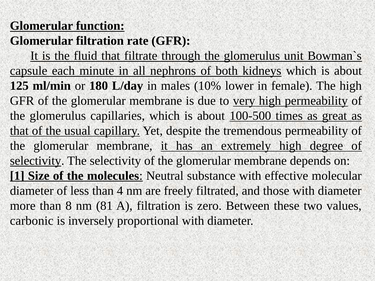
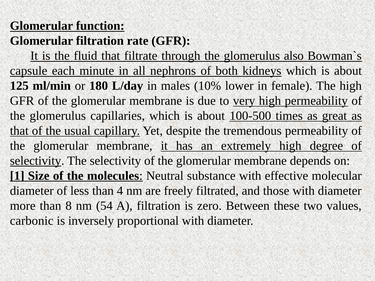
unit: unit -> also (294, 56)
81: 81 -> 54 (104, 206)
